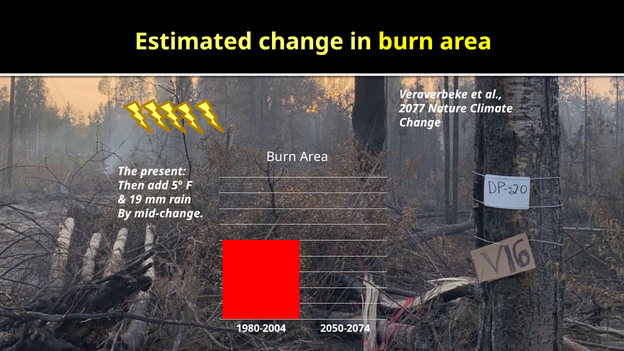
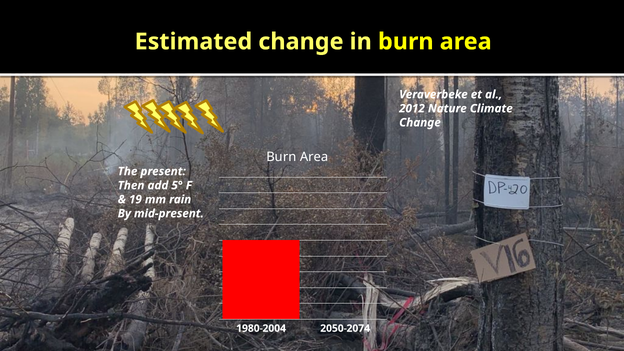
2077: 2077 -> 2012 (412, 108)
mid-change: mid-change -> mid-present (169, 213)
